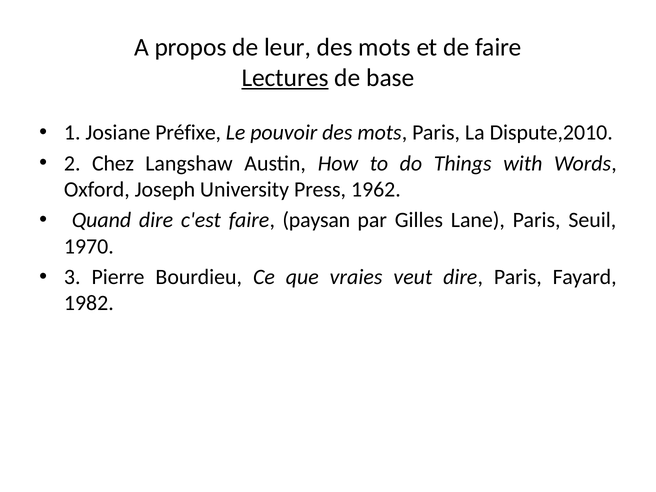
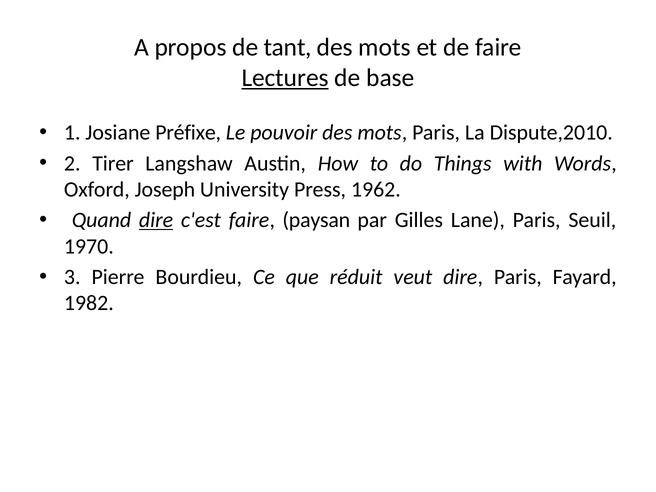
leur: leur -> tant (288, 47)
Chez: Chez -> Tirer (113, 163)
dire underline: none -> present (156, 220)
vraies: vraies -> réduit (356, 277)
